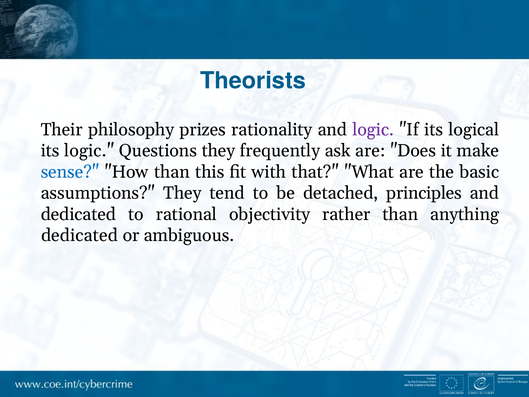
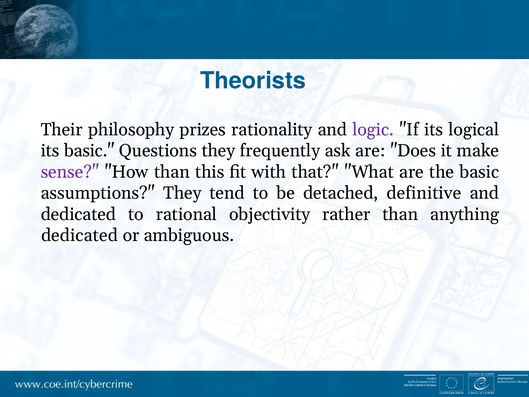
its logic: logic -> basic (89, 151)
sense colour: blue -> purple (70, 172)
principles: principles -> definitive (424, 193)
